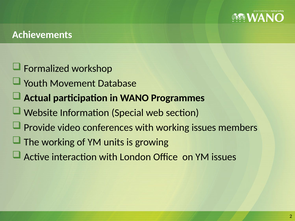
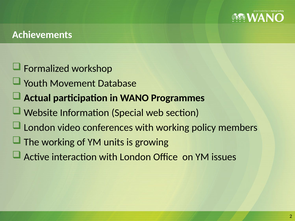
Provide: Provide -> London (39, 128)
working issues: issues -> policy (204, 128)
